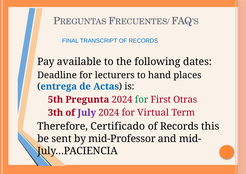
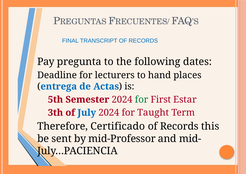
available: available -> pregunta (79, 62)
Pregunta: Pregunta -> Semester (87, 99)
Otras: Otras -> Estar (185, 99)
July colour: purple -> blue (87, 113)
Virtual: Virtual -> Taught (153, 113)
